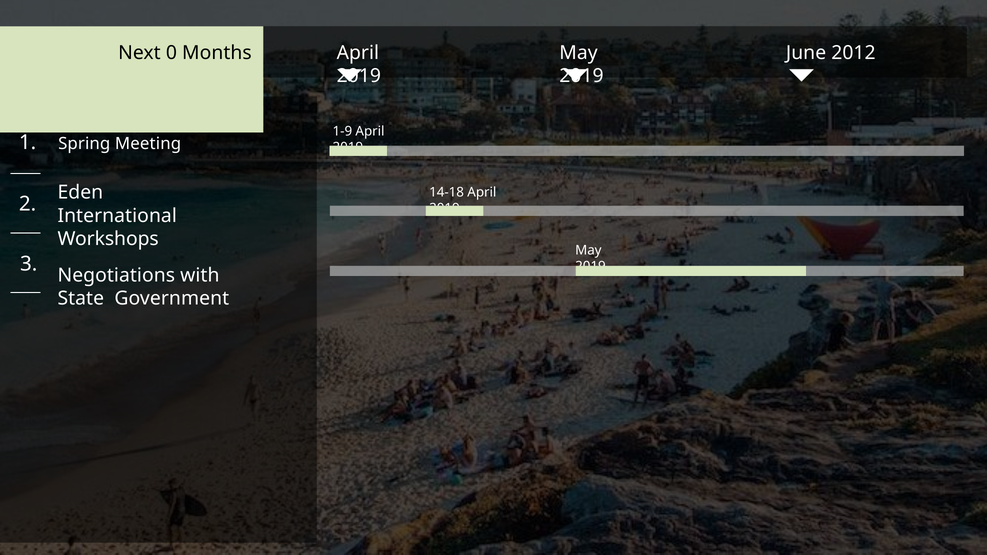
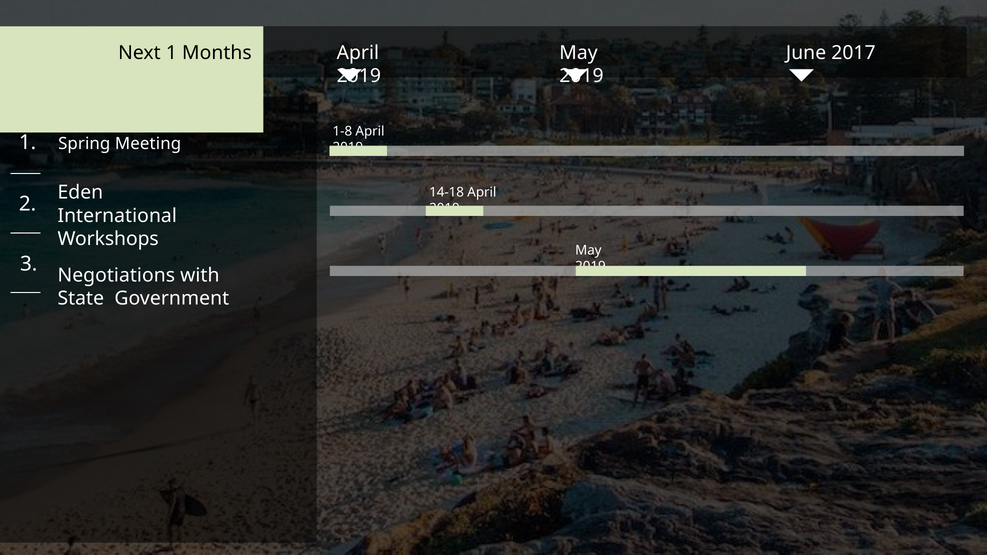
Next 0: 0 -> 1 (171, 53)
2012: 2012 -> 2017 (853, 53)
1-9: 1-9 -> 1-8 (342, 131)
